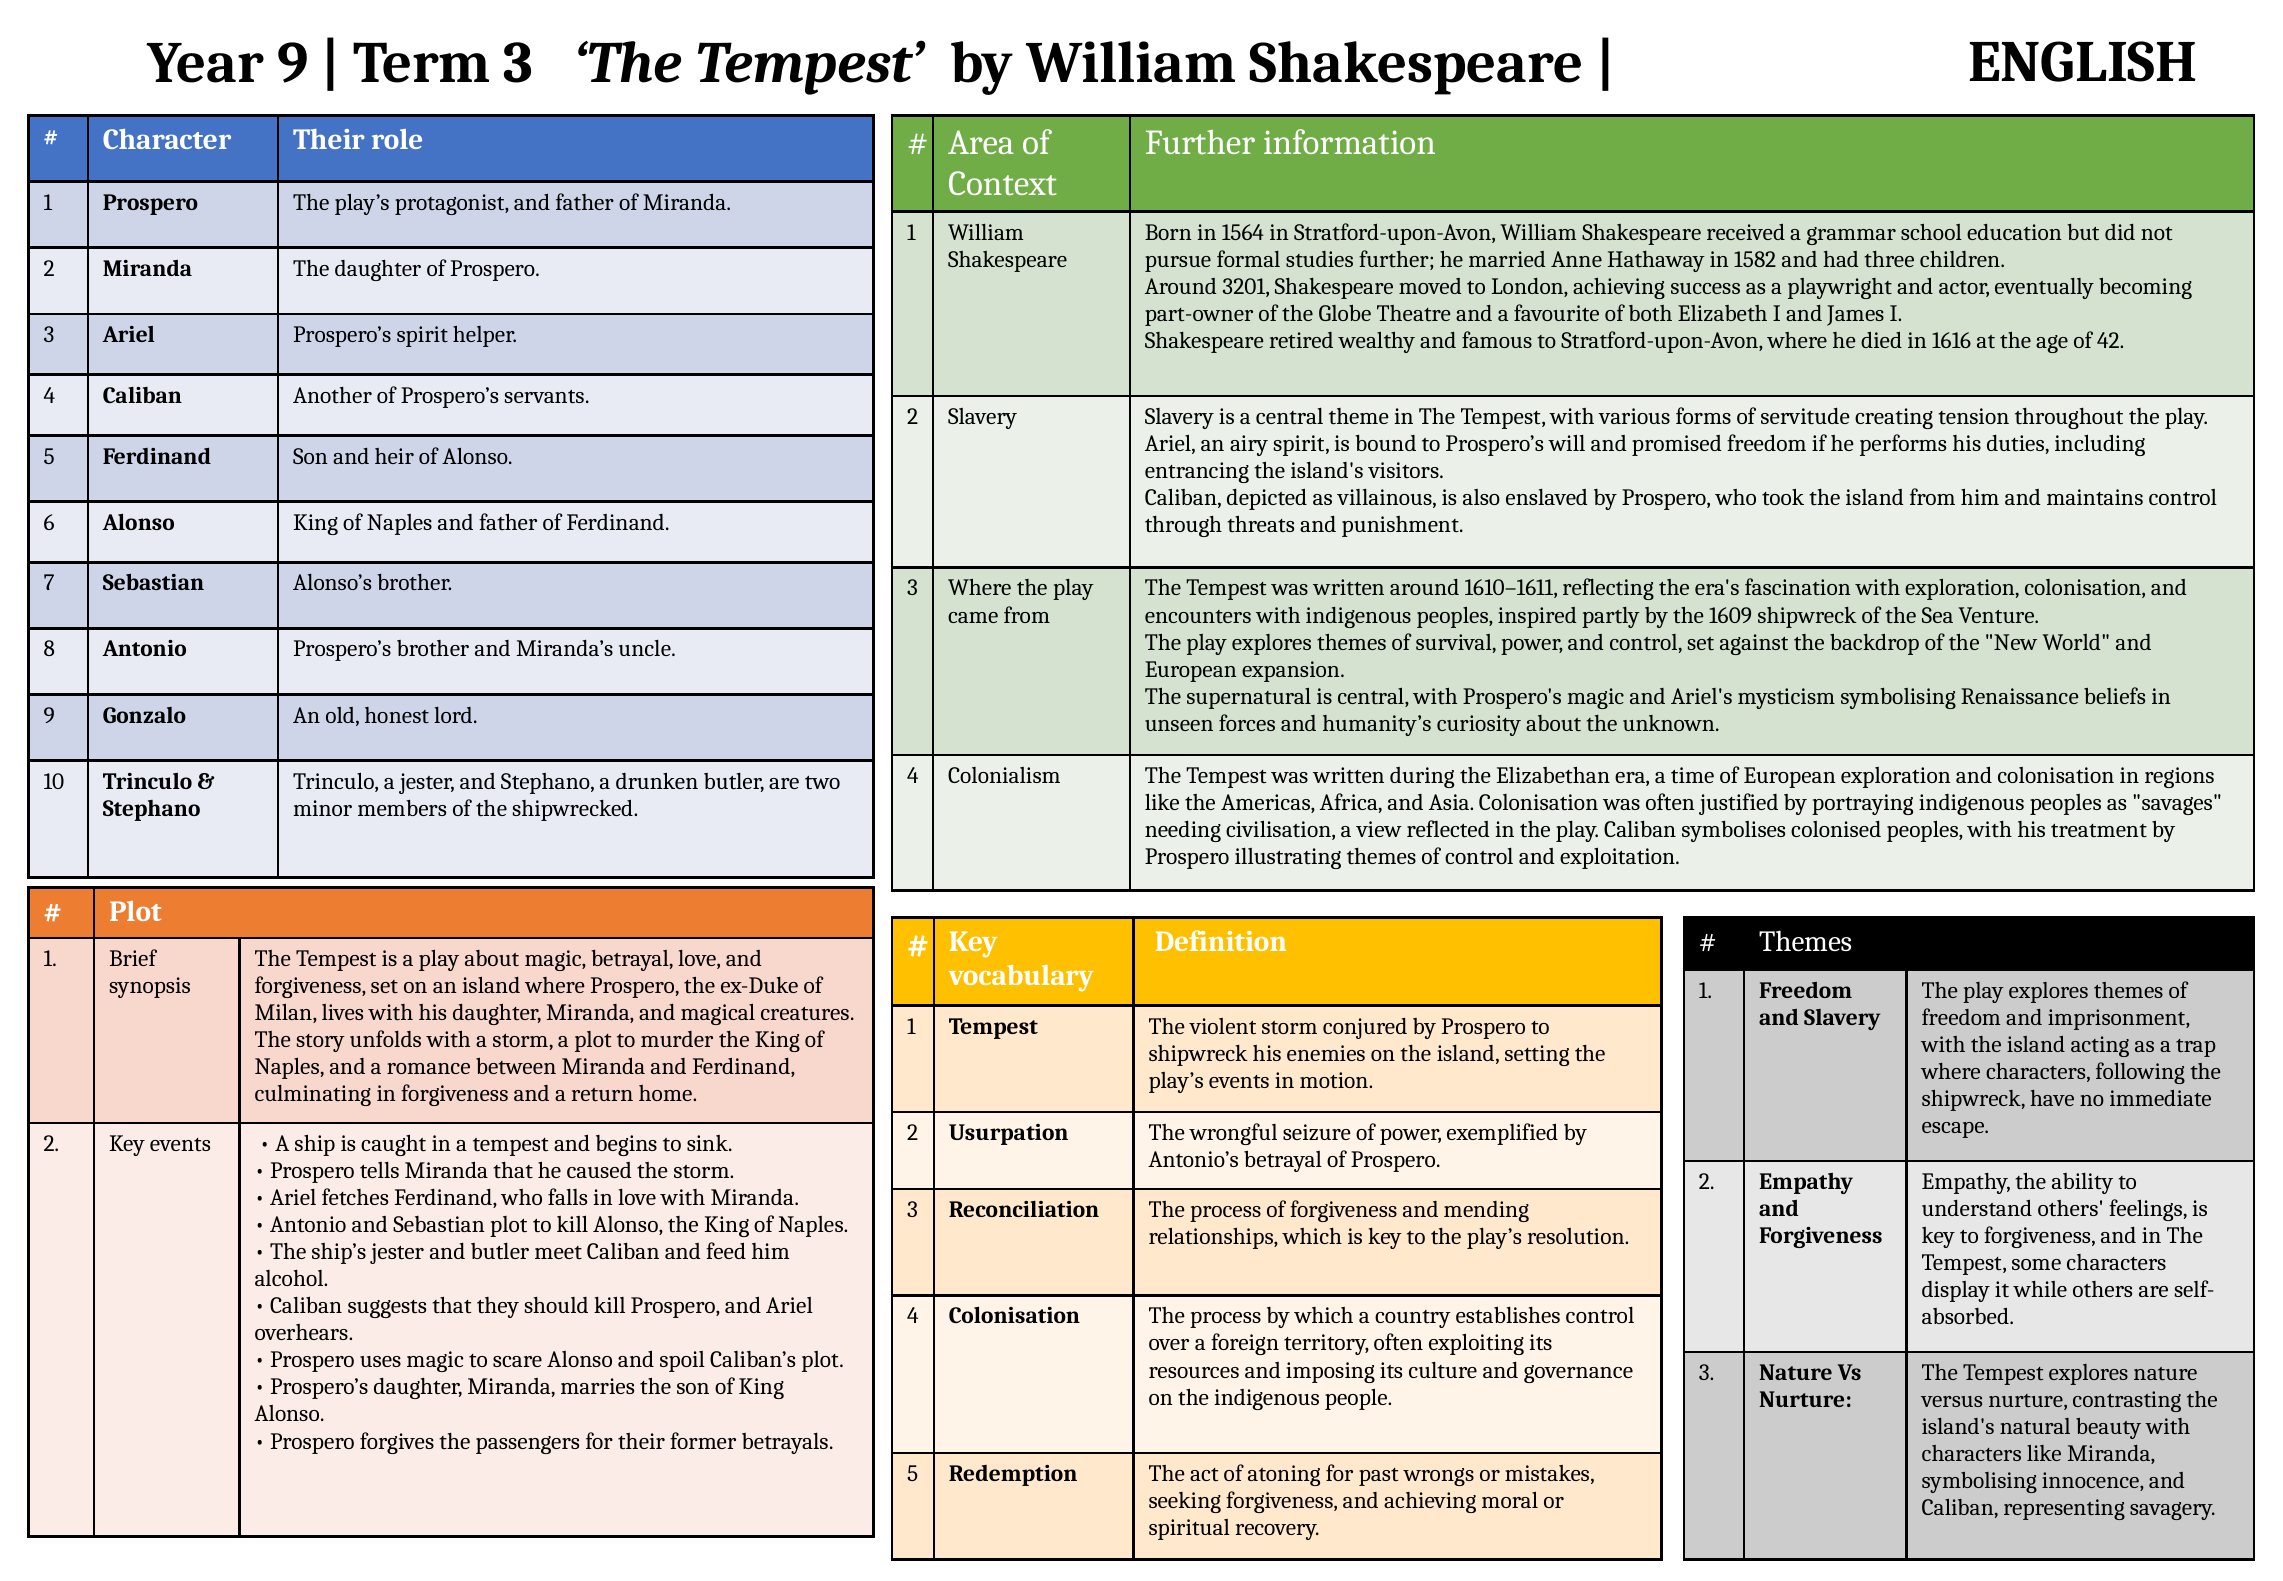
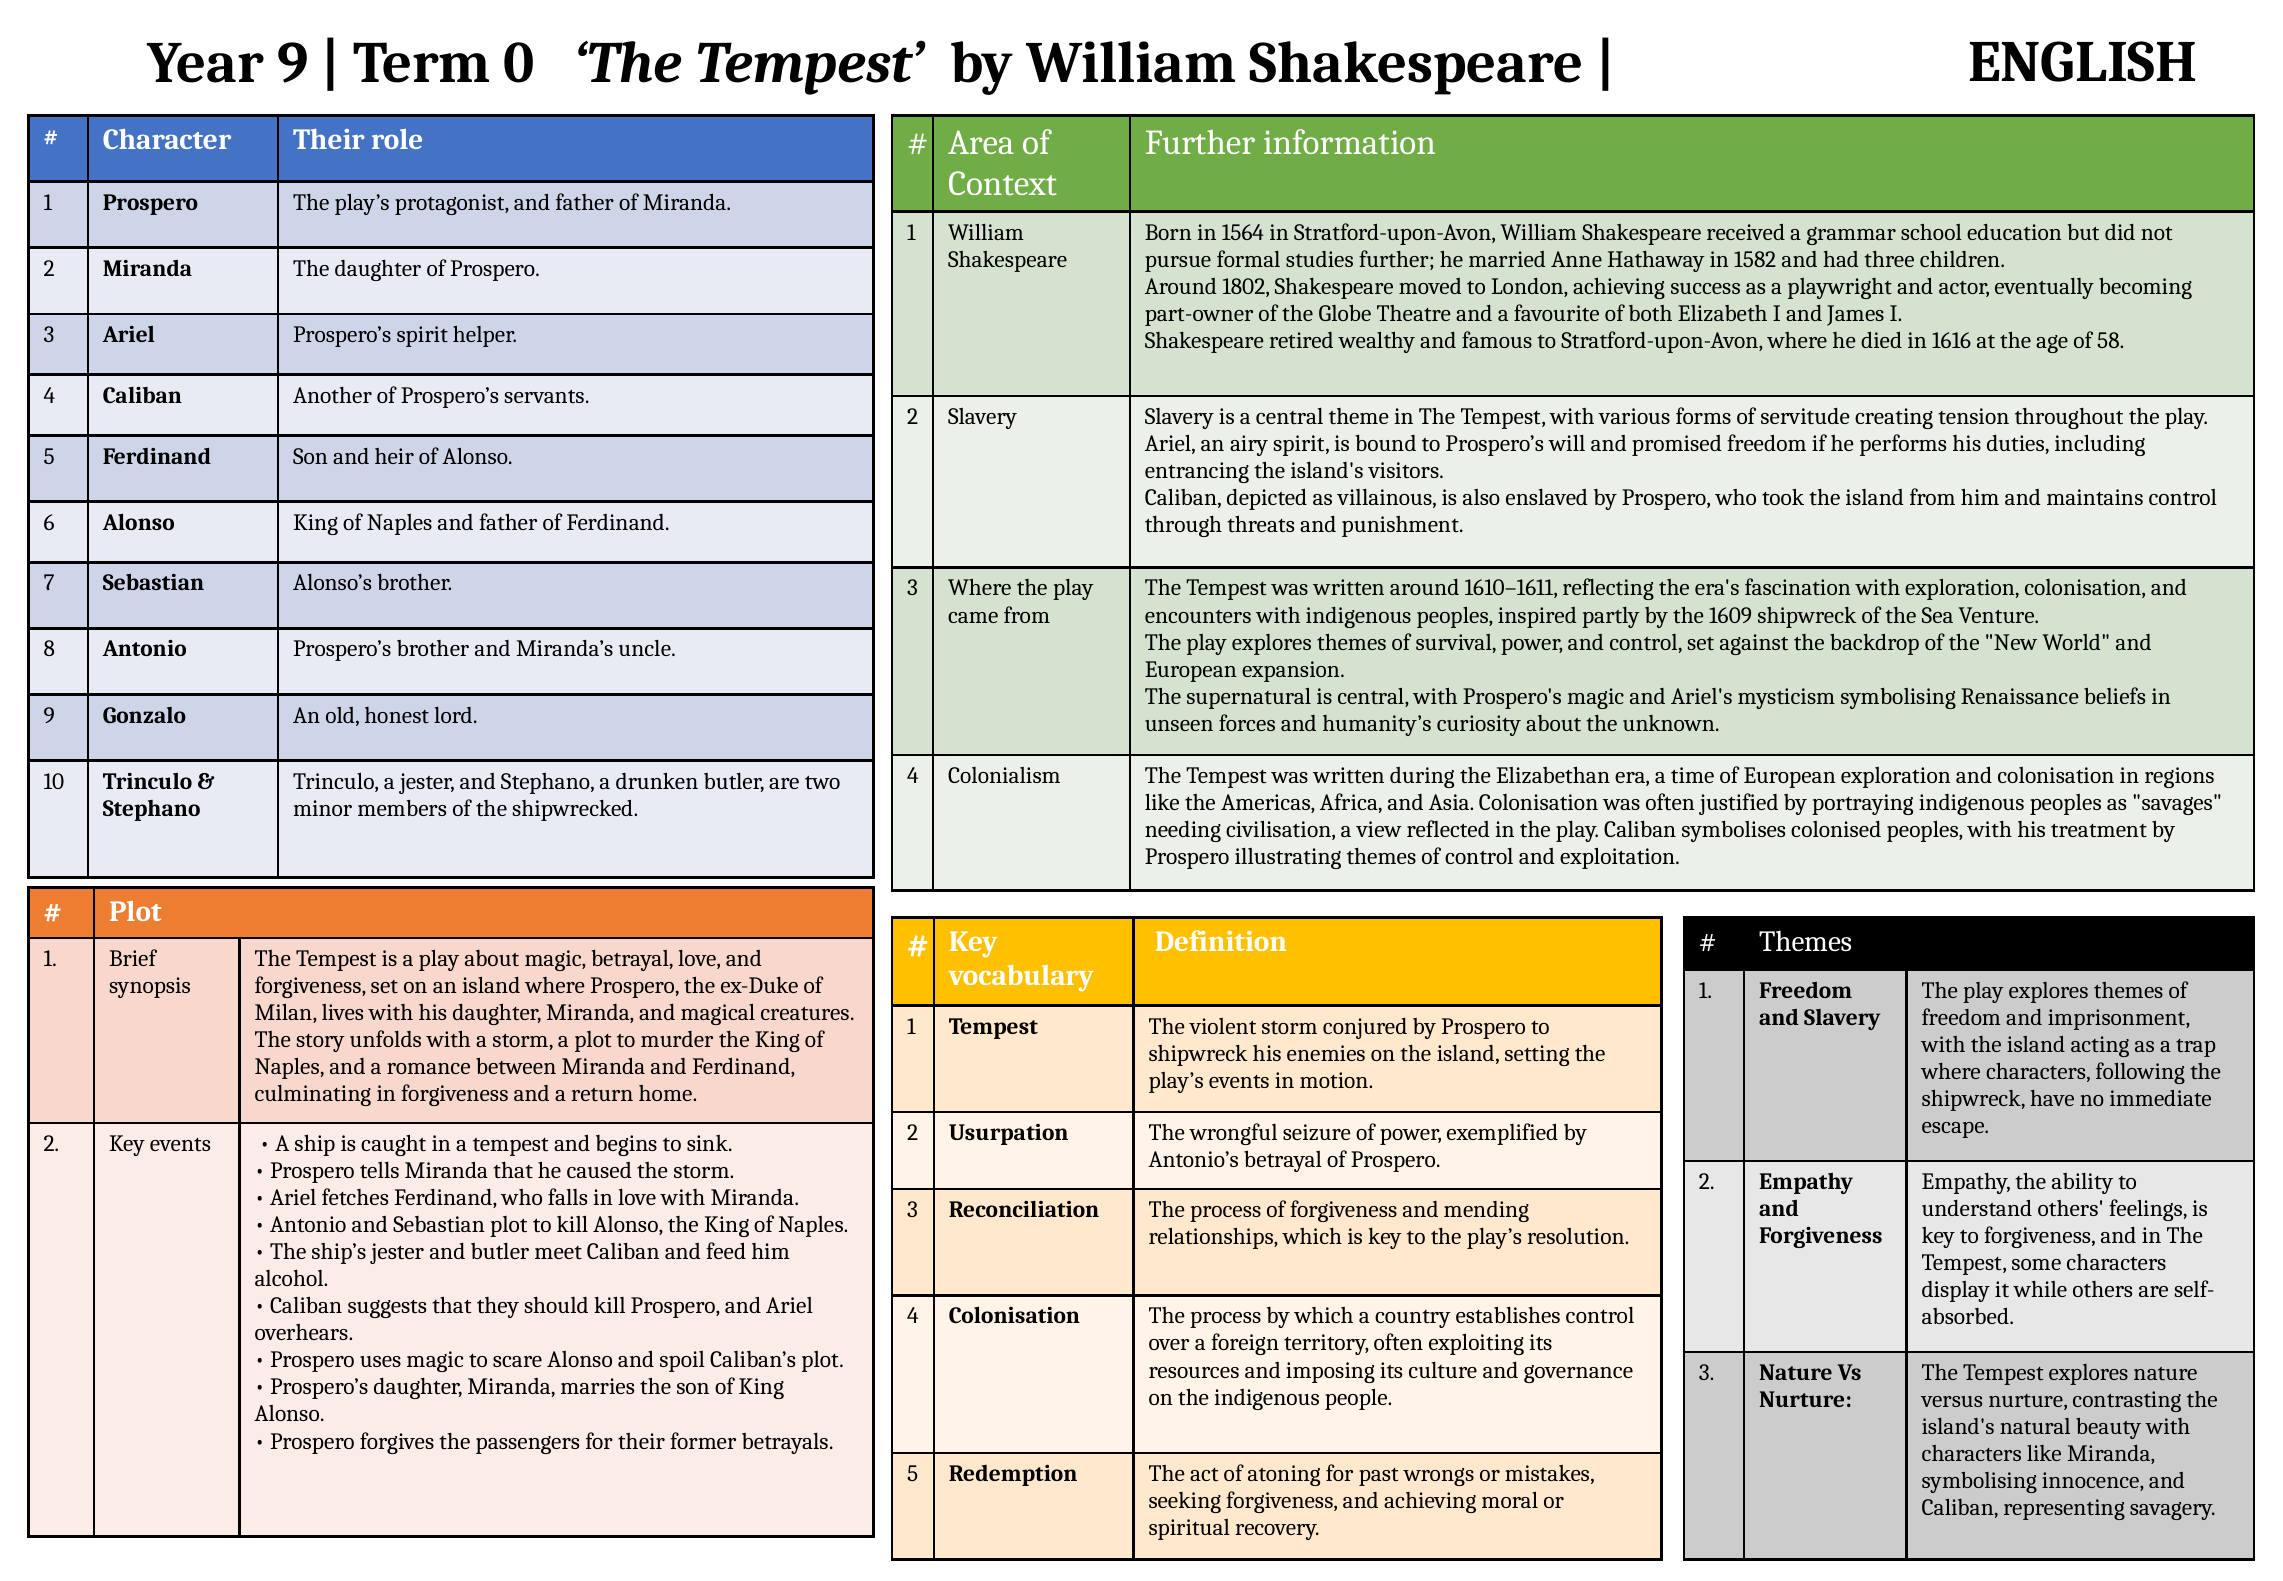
Term 3: 3 -> 0 (519, 63)
3201: 3201 -> 1802 (1246, 286)
42: 42 -> 58 (2111, 340)
